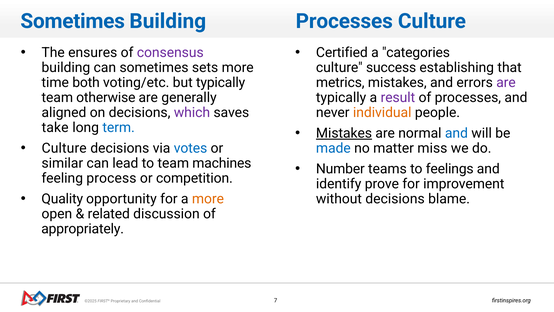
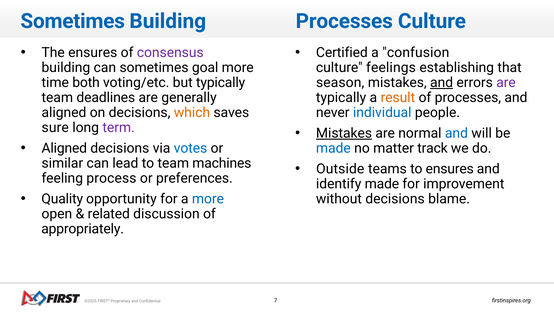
categories: categories -> confusion (416, 53)
sets: sets -> goal (205, 67)
success: success -> feelings (391, 67)
metrics: metrics -> season (340, 82)
and underline: none -> present (442, 82)
otherwise: otherwise -> deadlines (106, 97)
result colour: purple -> orange (398, 97)
which colour: purple -> orange (192, 112)
individual colour: orange -> blue (382, 112)
take: take -> sure (55, 127)
term colour: blue -> purple (119, 127)
Culture: Culture -> Aligned (64, 148)
miss: miss -> track (432, 148)
Number: Number -> Outside (340, 169)
to feelings: feelings -> ensures (450, 169)
competition: competition -> preferences (194, 178)
identify prove: prove -> made (382, 184)
more colour: orange -> blue (208, 199)
